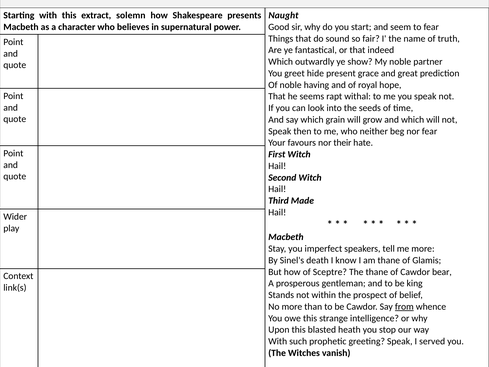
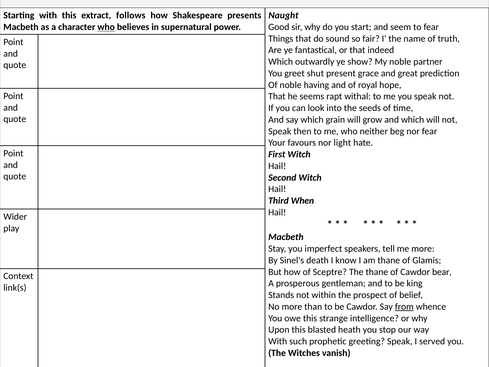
solemn: solemn -> follows (131, 15)
who underline: none -> present (106, 27)
hide: hide -> shut (315, 73)
their: their -> light (342, 143)
Made: Made -> When (302, 201)
